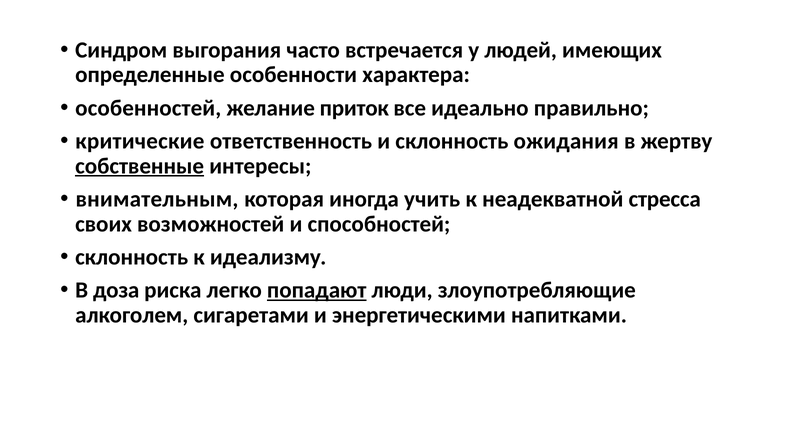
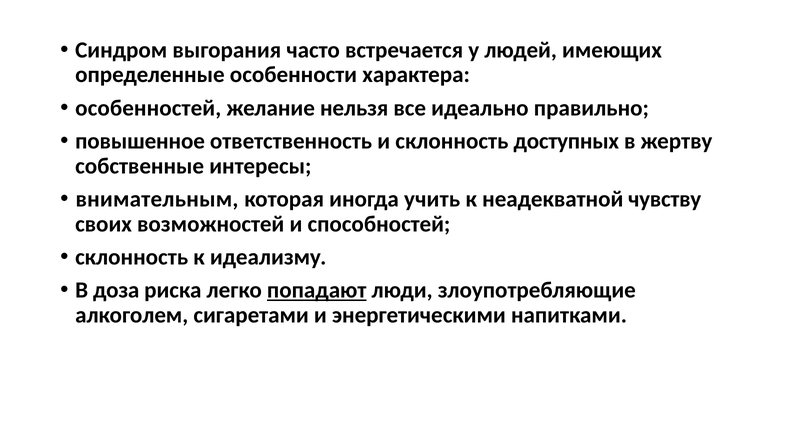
приток: приток -> нельзя (354, 108)
критические: критические -> повышенное (140, 141)
ожидания: ожидания -> доступных (566, 141)
собственные underline: present -> none (140, 166)
стресса: стресса -> чувству (665, 199)
